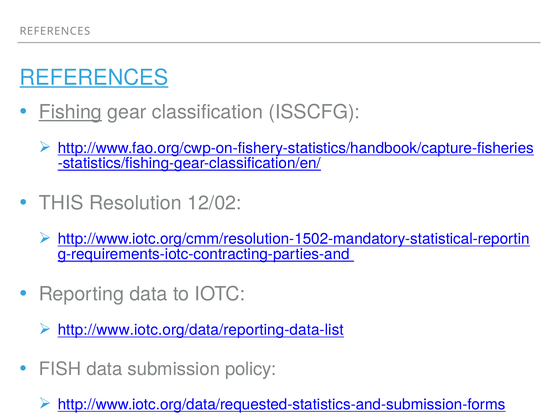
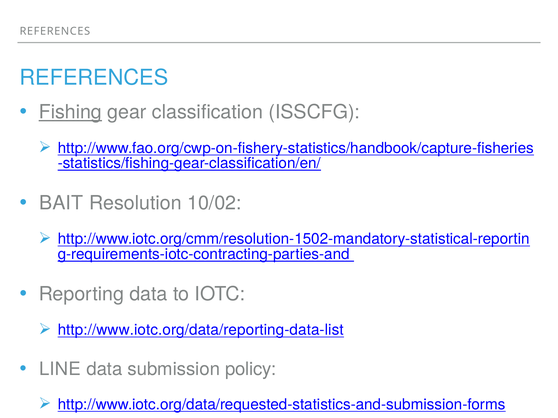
REFERENCES underline: present -> none (94, 78)
THIS: THIS -> BAIT (61, 203)
12/02: 12/02 -> 10/02 (214, 203)
FISH: FISH -> LINE (60, 370)
